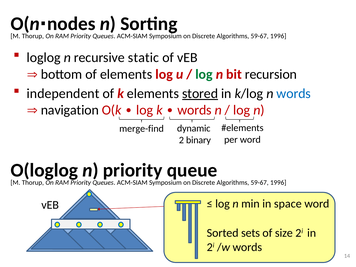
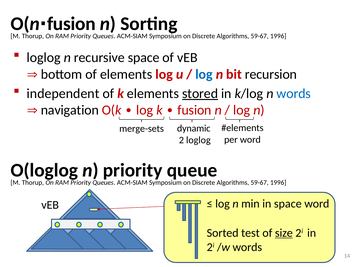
nodes: nodes -> fusion (71, 24)
recursive static: static -> space (144, 58)
log colour: green -> blue (204, 74)
k words: words -> fusion (194, 110)
merge-find: merge-find -> merge-sets (142, 129)
2 binary: binary -> loglog (198, 140)
sets: sets -> test (250, 233)
size underline: none -> present (284, 233)
